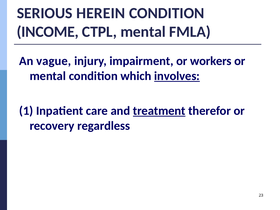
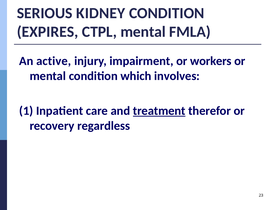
HEREIN: HEREIN -> KIDNEY (101, 13)
INCOME: INCOME -> EXPIRES (48, 32)
vague: vague -> active (54, 61)
involves underline: present -> none (177, 76)
